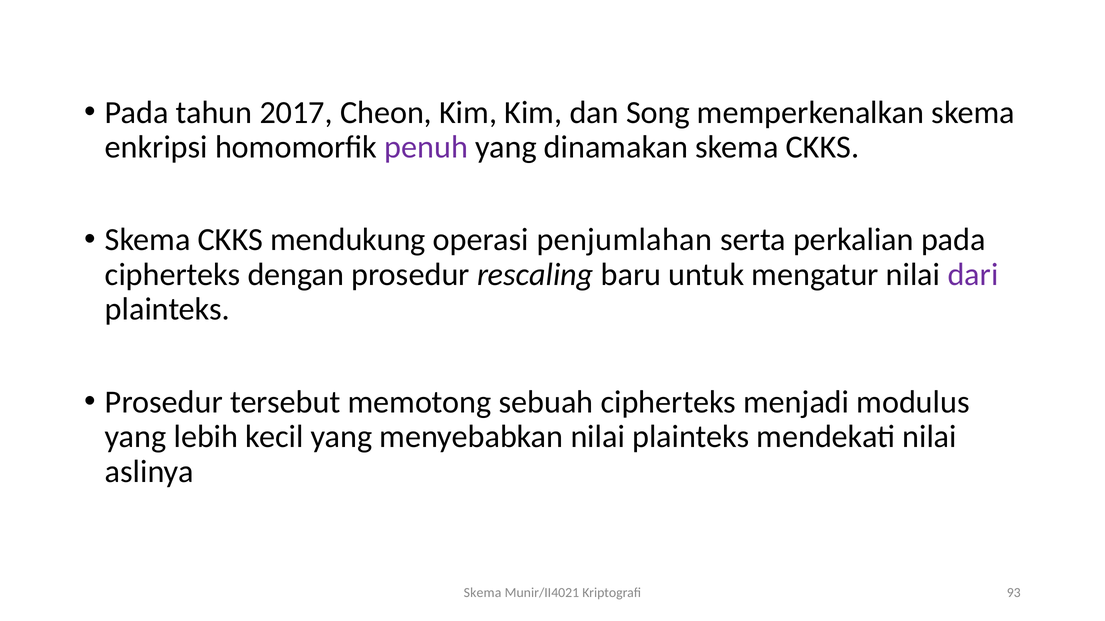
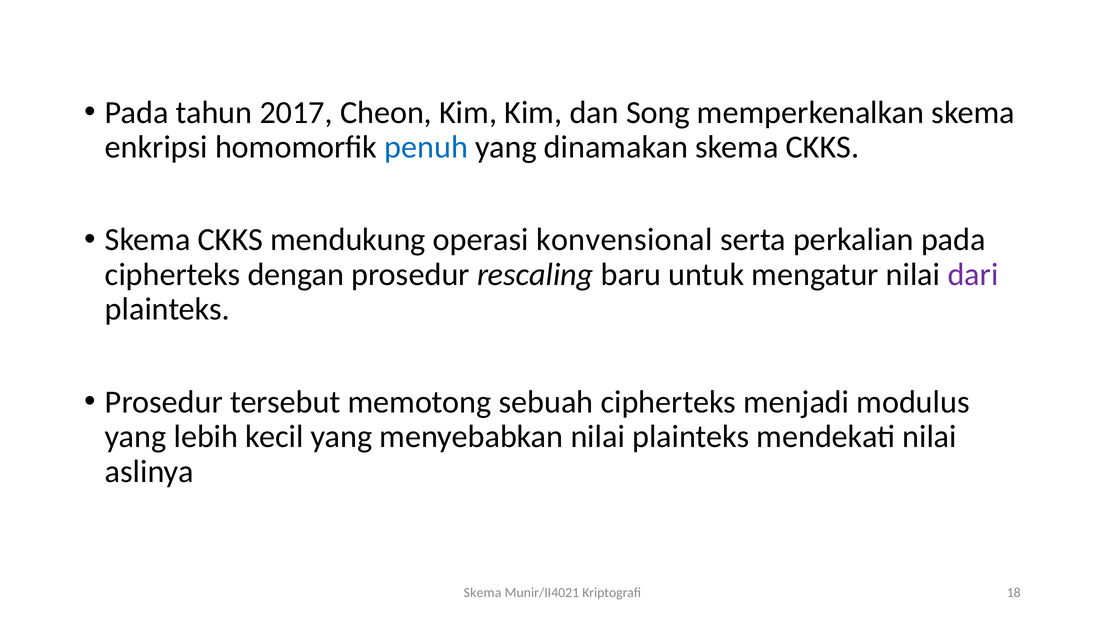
penuh colour: purple -> blue (426, 147)
penjumlahan: penjumlahan -> konvensional (624, 240)
93: 93 -> 18 (1014, 593)
